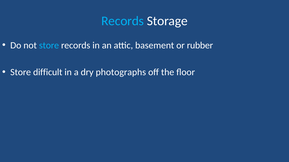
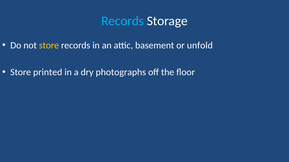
store colour: light blue -> yellow (49, 45)
rubber: rubber -> unfold (200, 45)
difficult: difficult -> printed (48, 72)
